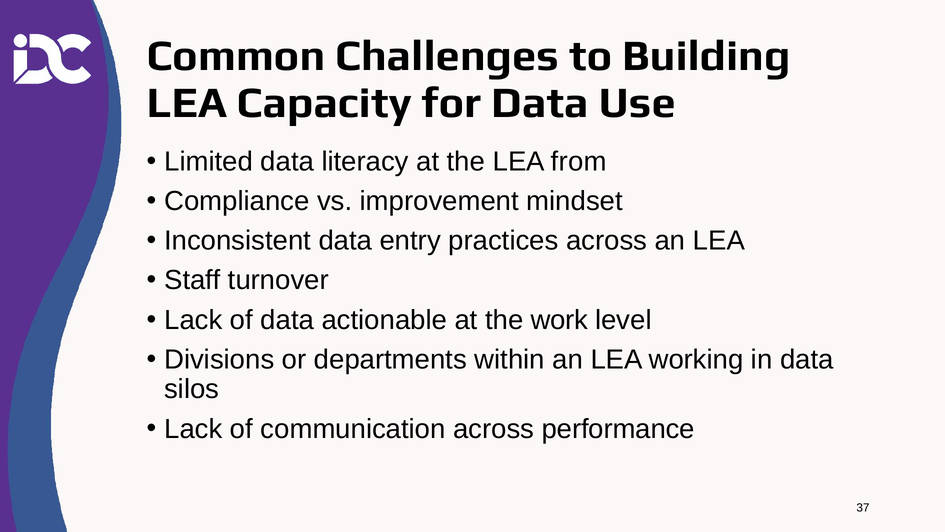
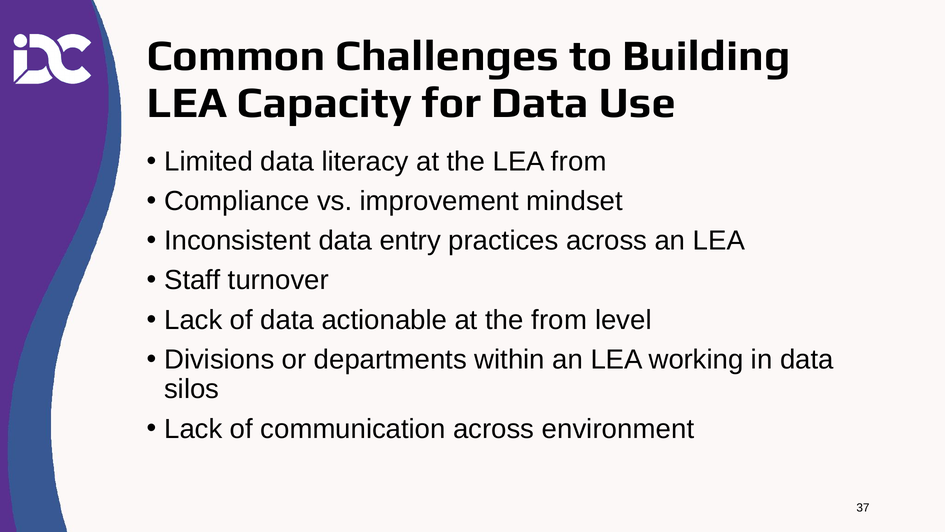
the work: work -> from (559, 320)
performance: performance -> environment (618, 429)
